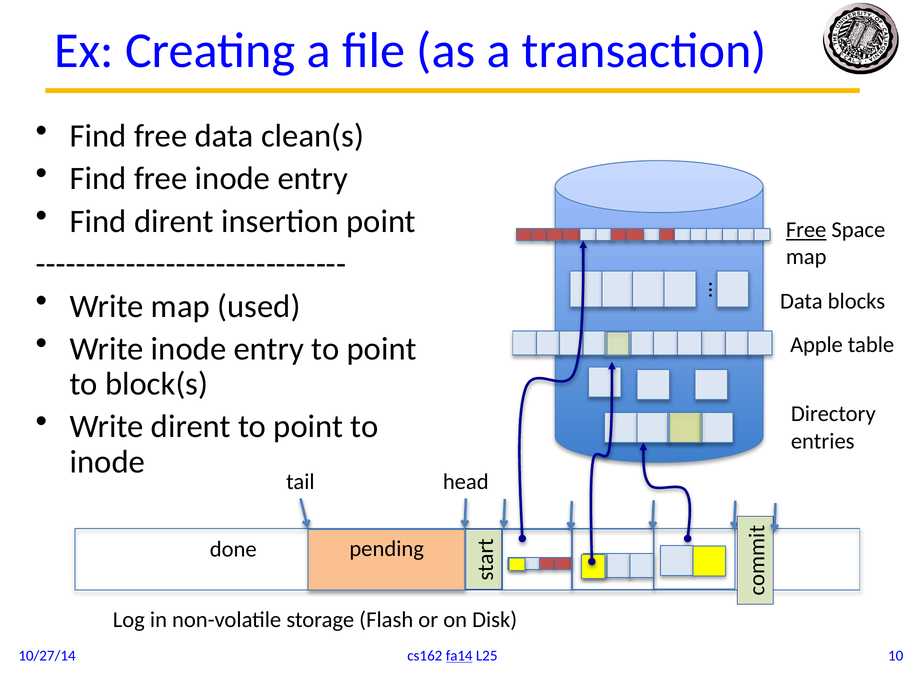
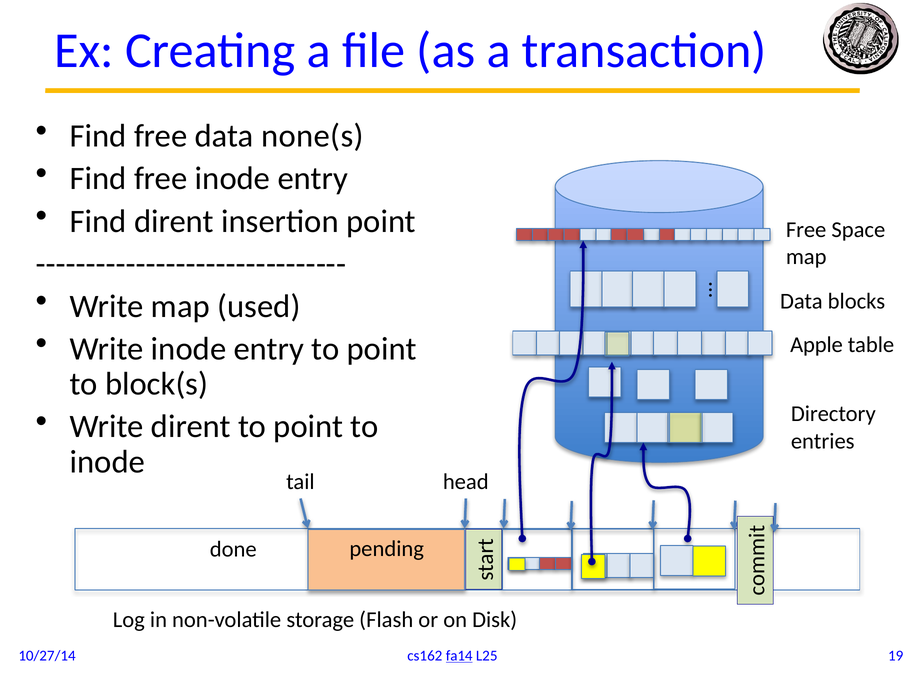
clean(s: clean(s -> none(s (312, 136)
Free underline: present -> none (806, 230)
10: 10 -> 19 (896, 655)
